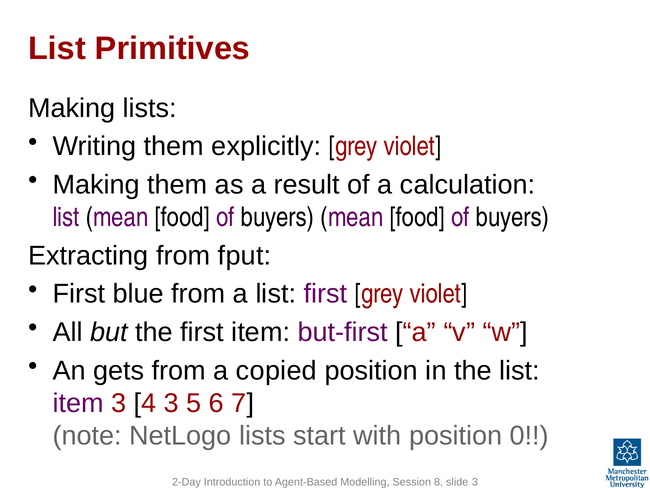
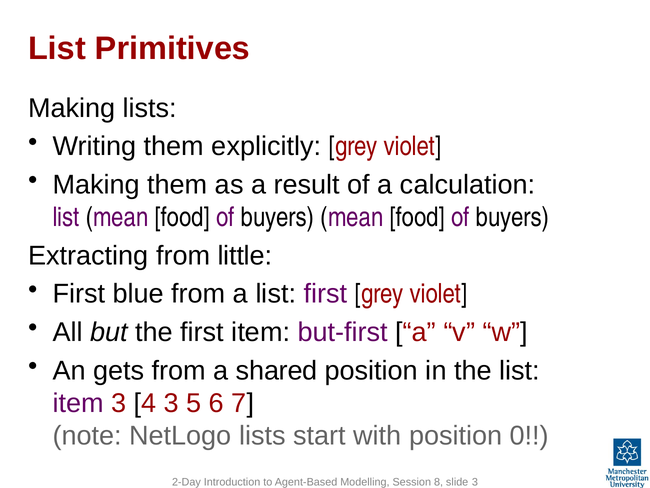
fput: fput -> little (245, 255)
copied: copied -> shared (277, 370)
